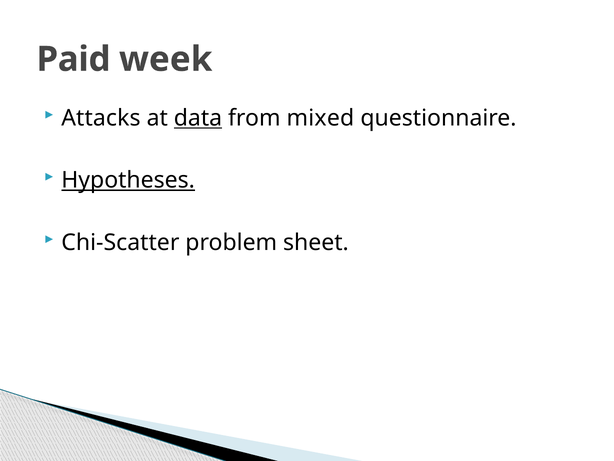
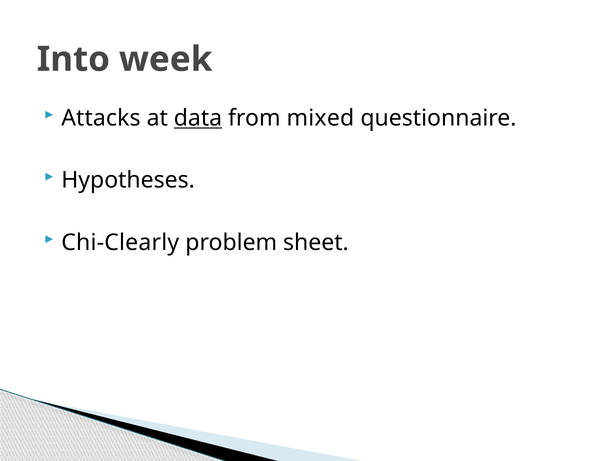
Paid: Paid -> Into (73, 59)
Hypotheses underline: present -> none (128, 180)
Chi-Scatter: Chi-Scatter -> Chi-Clearly (120, 242)
